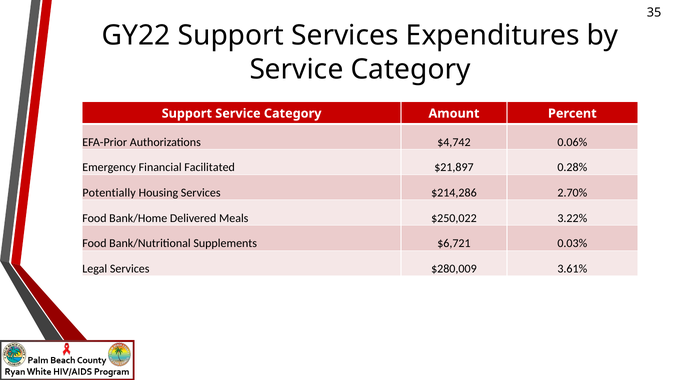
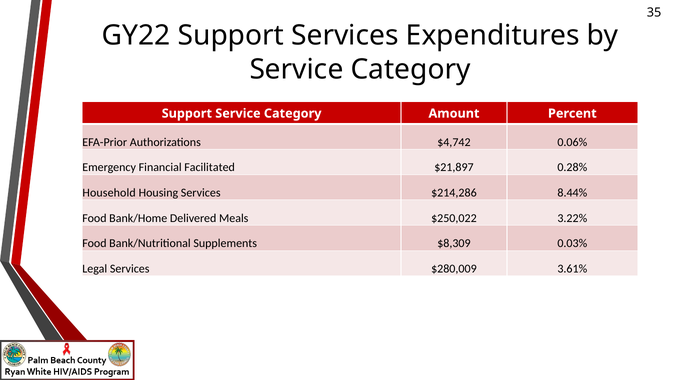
Potentially: Potentially -> Household (109, 193)
2.70%: 2.70% -> 8.44% (572, 193)
$6,721: $6,721 -> $8,309 (454, 244)
